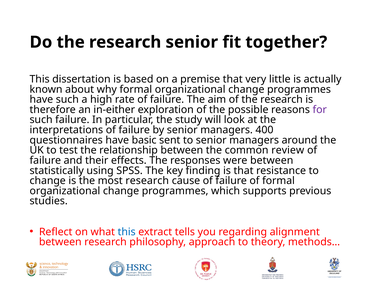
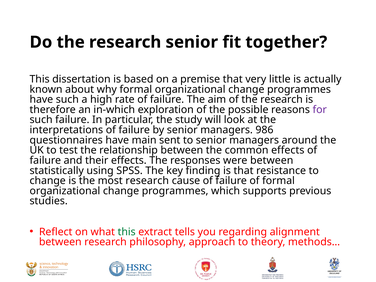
in-either: in-either -> in-which (114, 110)
400: 400 -> 986 (264, 130)
basic: basic -> main (144, 140)
common review: review -> effects (288, 150)
this colour: blue -> green (127, 232)
